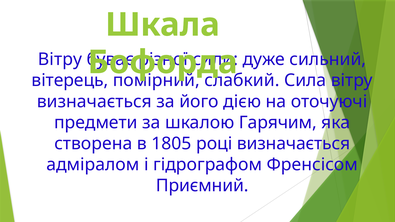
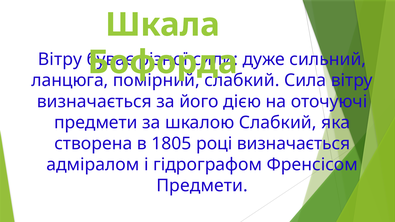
вітерець: вітерець -> ланцюга (70, 81)
шкалою Гарячим: Гарячим -> Слабкий (278, 123)
Приємний: Приємний -> Предмети (202, 186)
